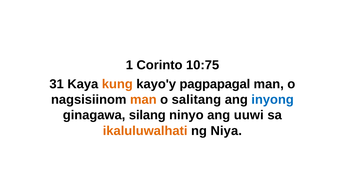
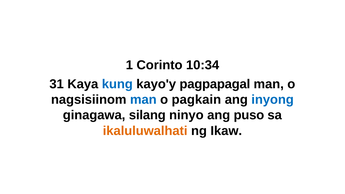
10:75: 10:75 -> 10:34 (203, 65)
kung colour: orange -> blue (117, 84)
man colour: orange -> blue (143, 100)
salitang: salitang -> pagkain (196, 100)
uuwi: uuwi -> puso (249, 115)
Niya: Niya -> Ikaw (226, 131)
